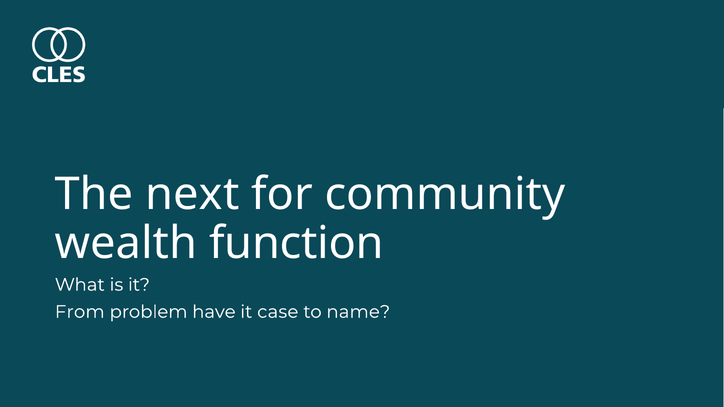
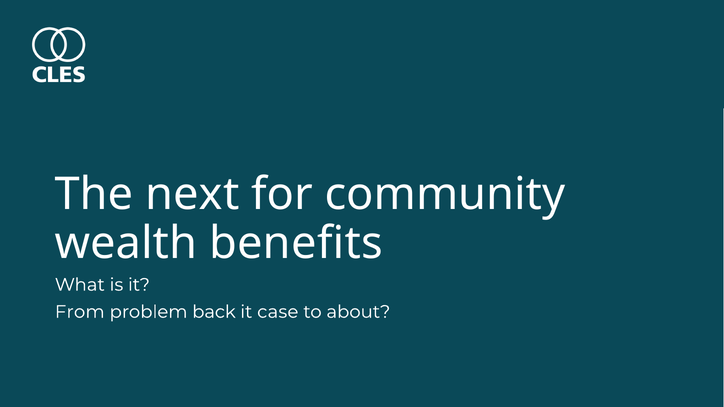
function: function -> benefits (296, 244)
have: have -> back (214, 312)
name: name -> about (358, 312)
